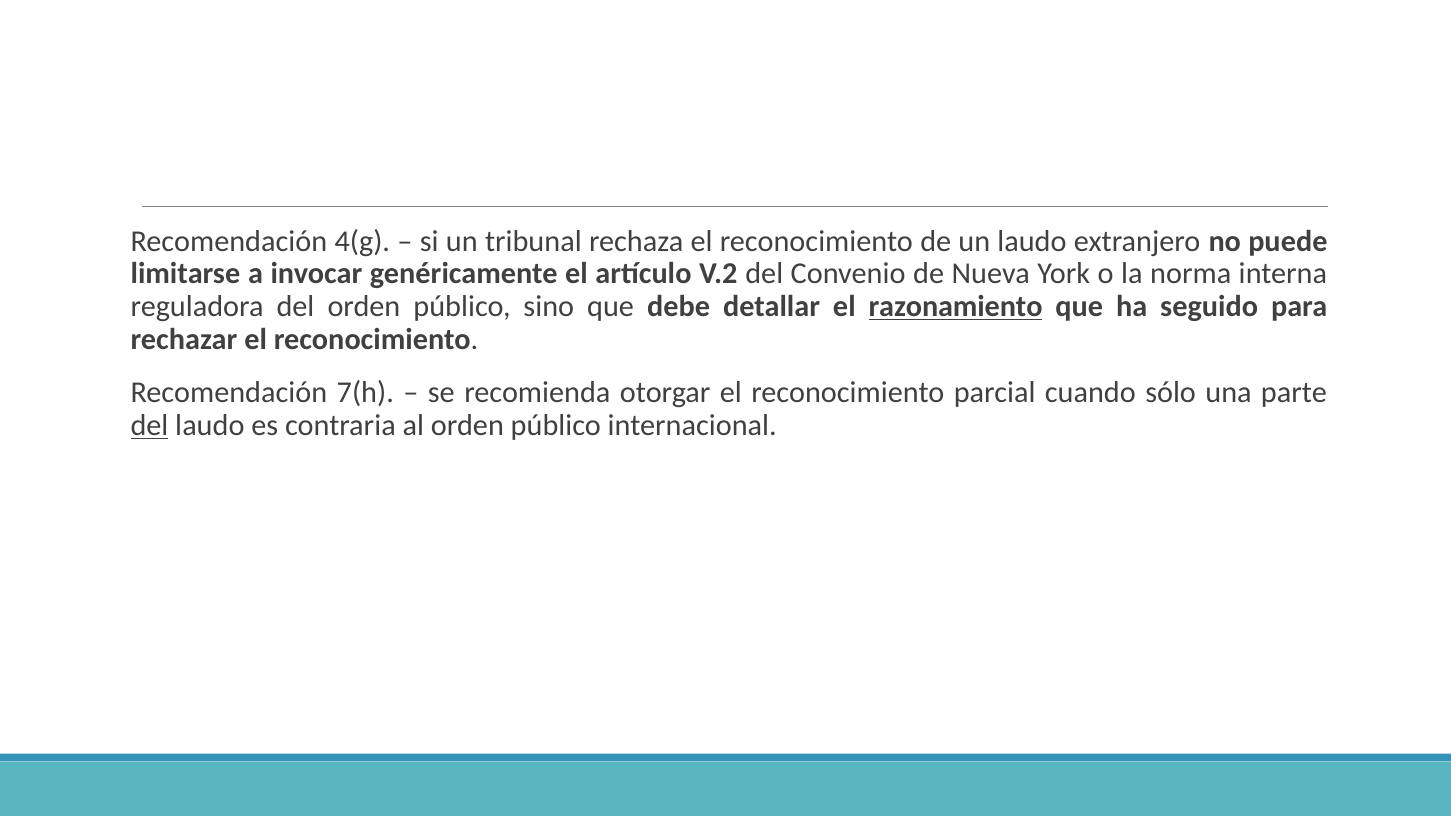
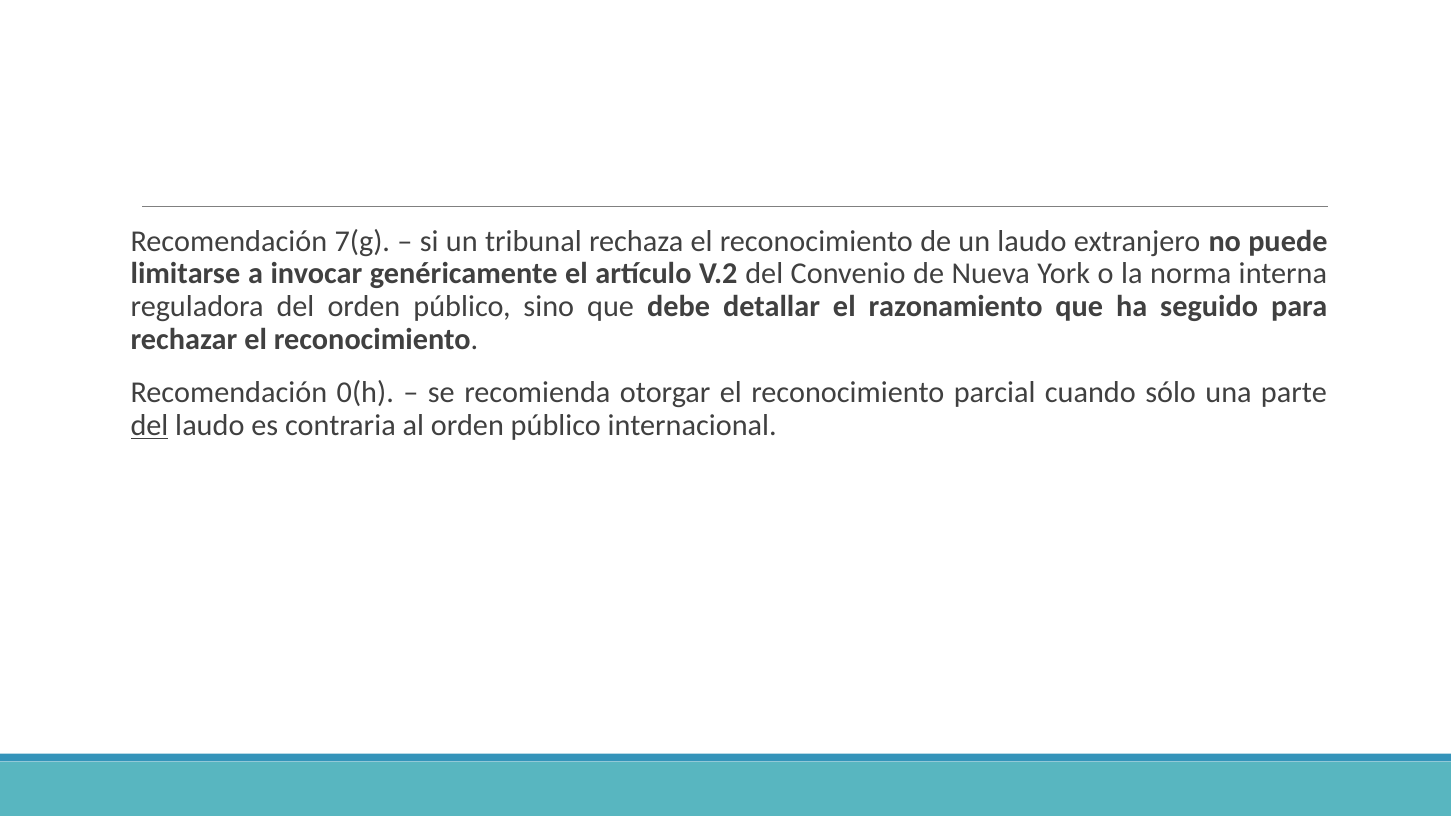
4(g: 4(g -> 7(g (362, 241)
razonamiento underline: present -> none (956, 307)
7(h: 7(h -> 0(h (365, 393)
